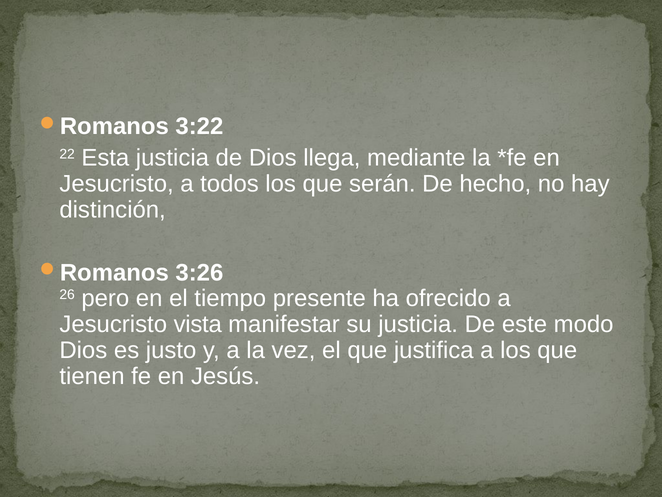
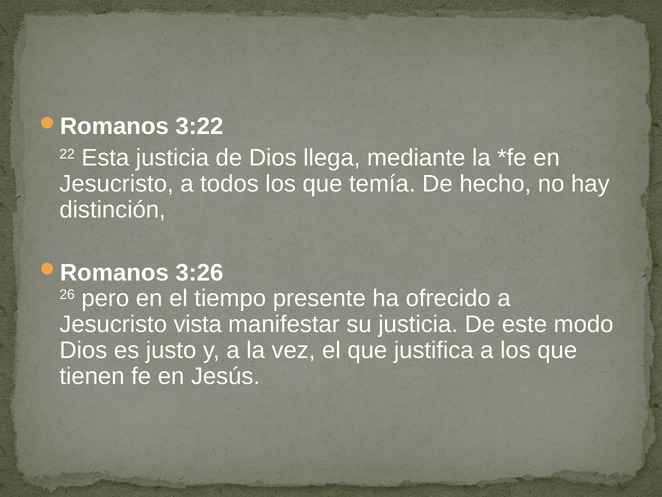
serán: serán -> temía (382, 184)
